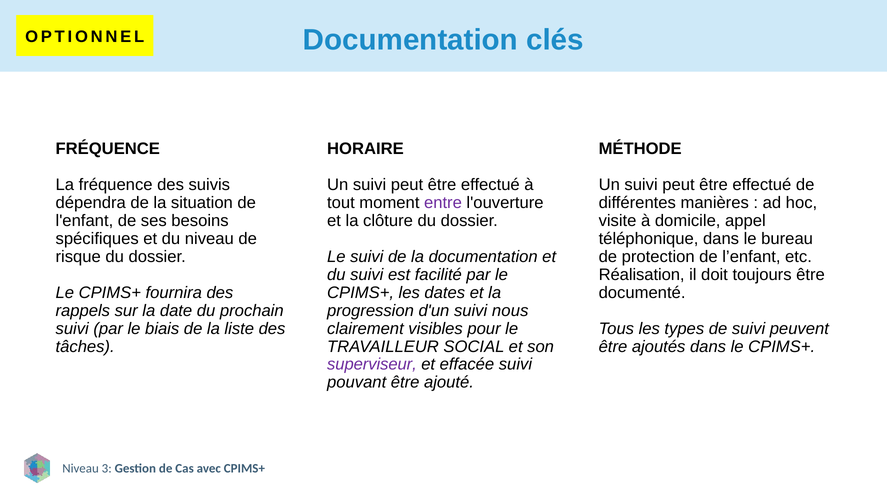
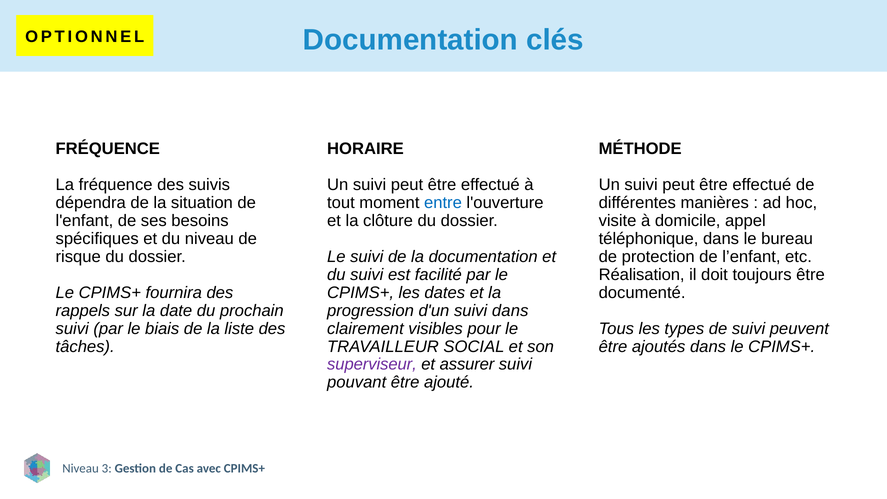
entre colour: purple -> blue (443, 203)
suivi nous: nous -> dans (510, 311)
effacée: effacée -> assurer (467, 364)
